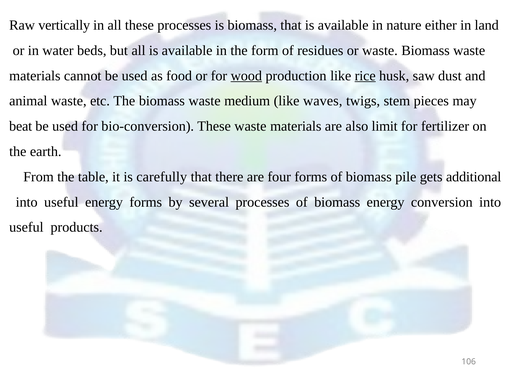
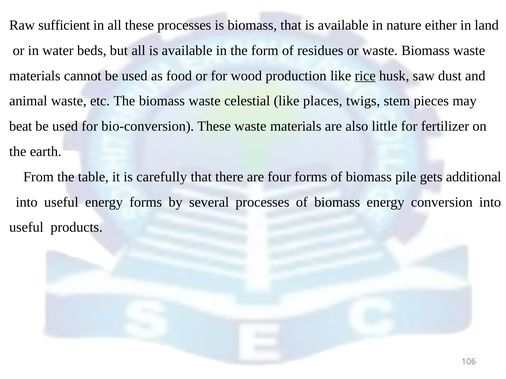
vertically: vertically -> sufficient (64, 25)
wood underline: present -> none (246, 76)
medium: medium -> celestial (247, 101)
waves: waves -> places (323, 101)
limit: limit -> little (385, 126)
